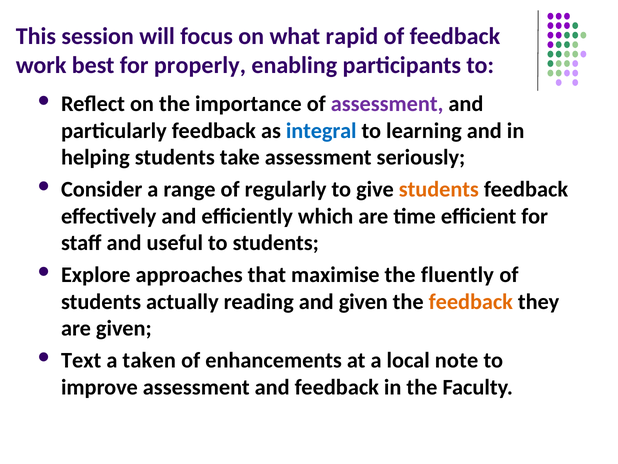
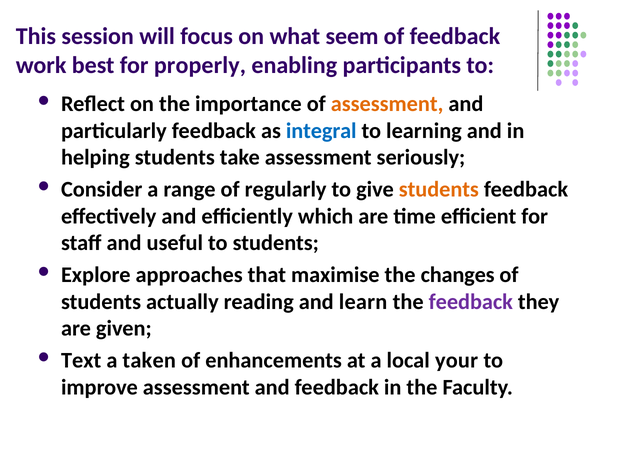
rapid: rapid -> seem (352, 36)
assessment colour: purple -> orange (387, 104)
fluently: fluently -> changes (458, 275)
and given: given -> learn (363, 301)
feedback colour: orange -> purple (471, 301)
note: note -> your (457, 360)
